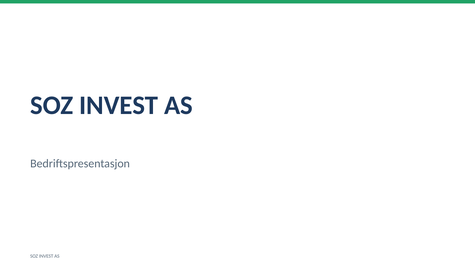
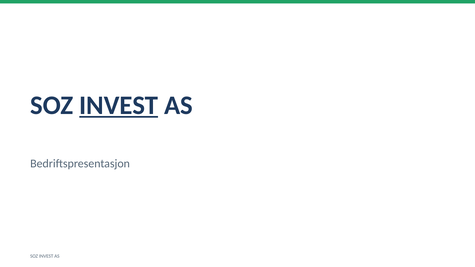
INVEST underline: none -> present (119, 105)
